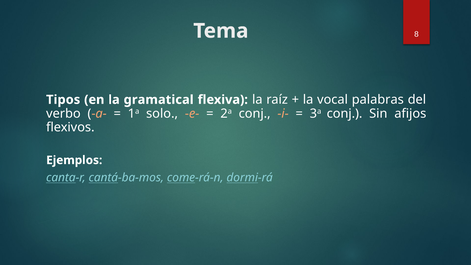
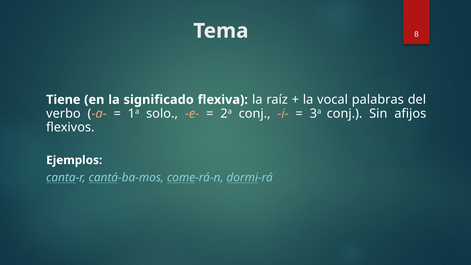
Tipos: Tipos -> Tiene (63, 100)
gramatical: gramatical -> significado (159, 100)
